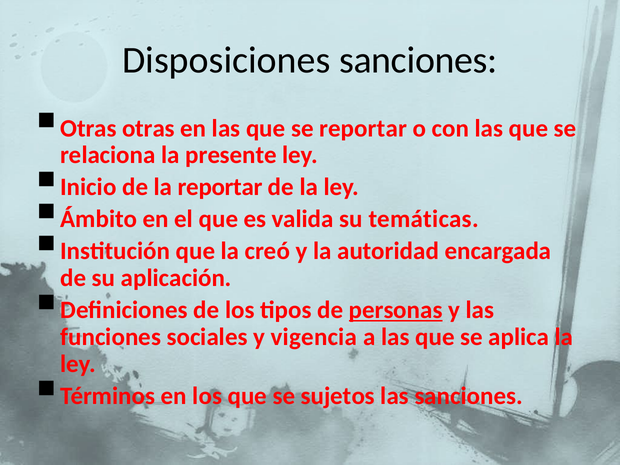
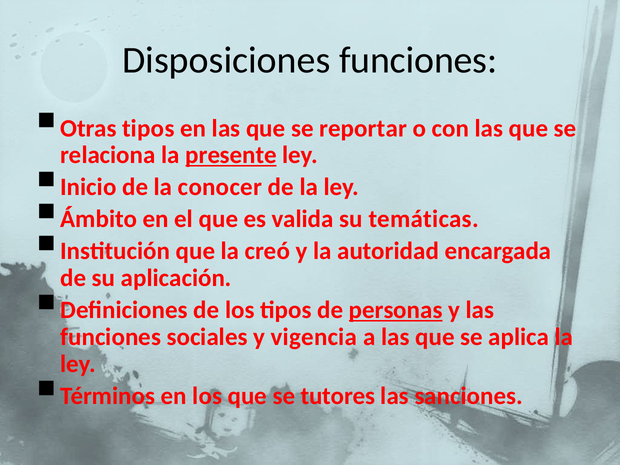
Disposiciones sanciones: sanciones -> funciones (418, 60)
Otras otras: otras -> tipos (148, 128)
presente underline: none -> present (231, 155)
la reportar: reportar -> conocer (220, 187)
sujetos: sujetos -> tutores (338, 396)
